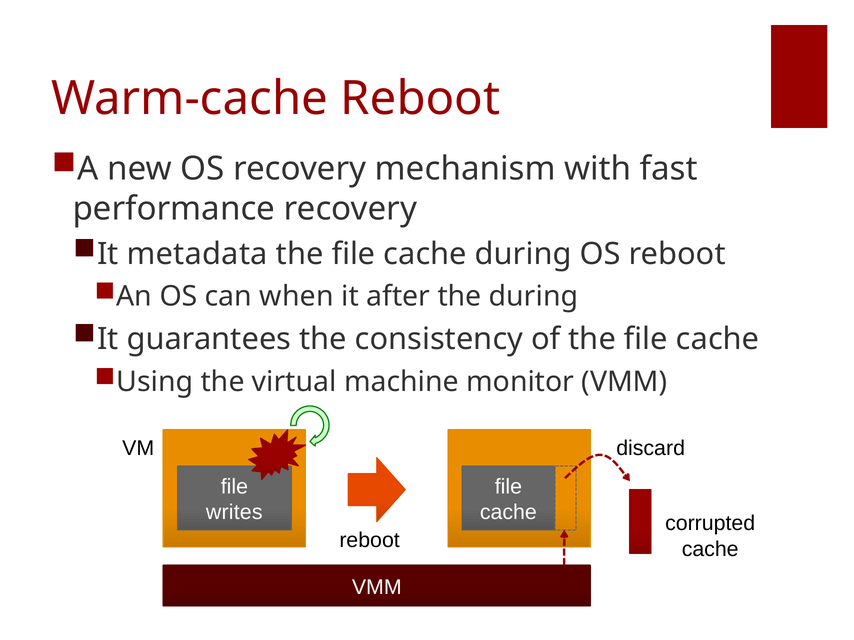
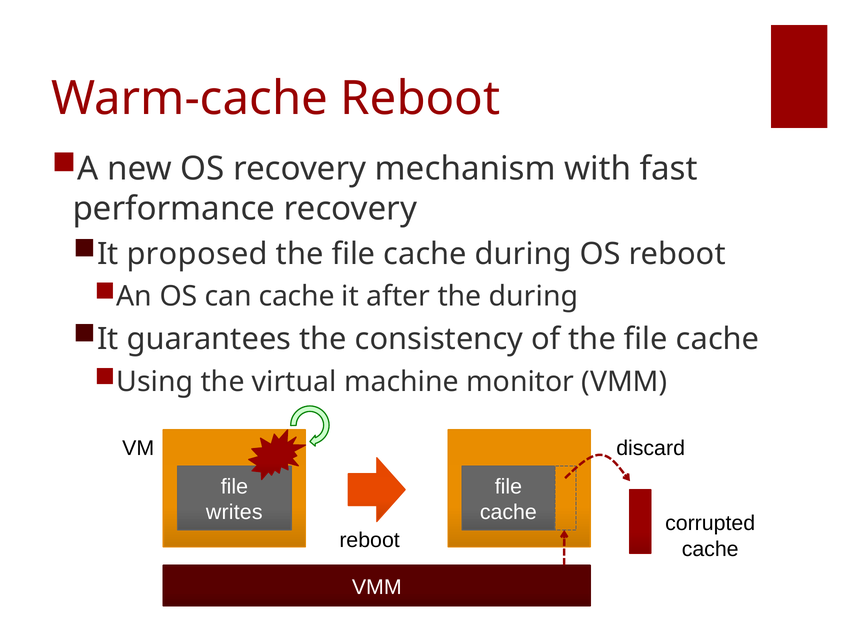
metadata: metadata -> proposed (197, 254)
can when: when -> cache (297, 297)
